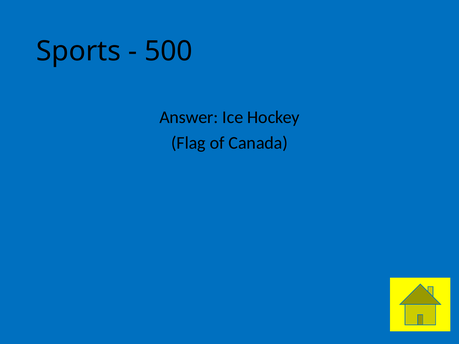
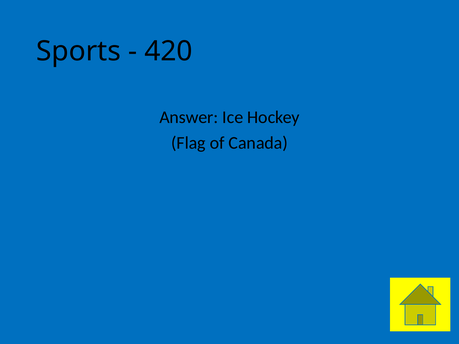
500: 500 -> 420 (169, 51)
